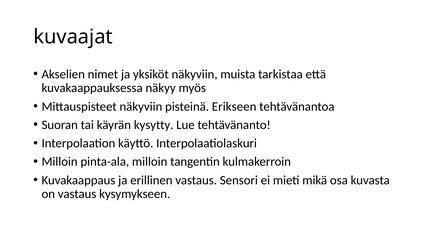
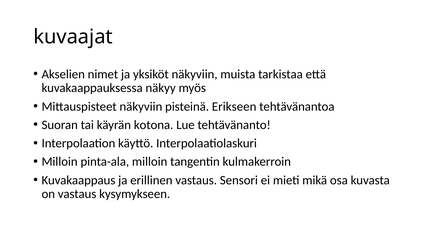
kysytty: kysytty -> kotona (154, 125)
